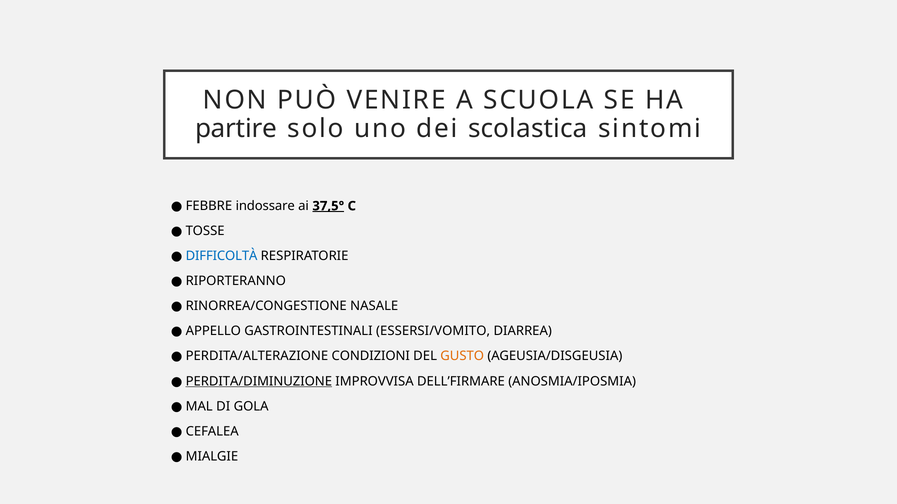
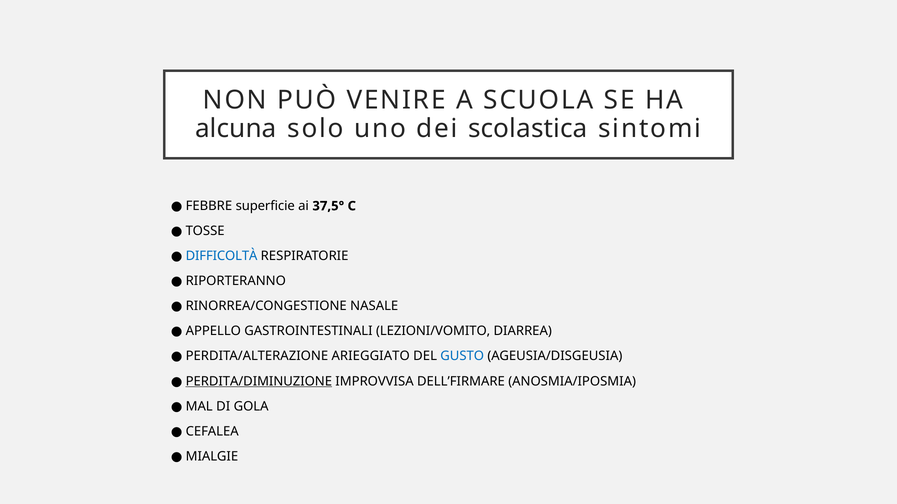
partire: partire -> alcuna (236, 129)
indossare: indossare -> superficie (265, 206)
37,5° underline: present -> none (328, 206)
ESSERSI/VOMITO: ESSERSI/VOMITO -> LEZIONI/VOMITO (433, 331)
CONDIZIONI: CONDIZIONI -> ARIEGGIATO (371, 357)
GUSTO colour: orange -> blue (462, 357)
